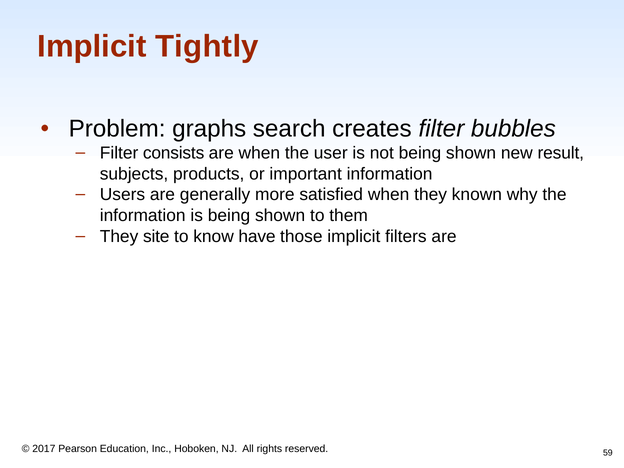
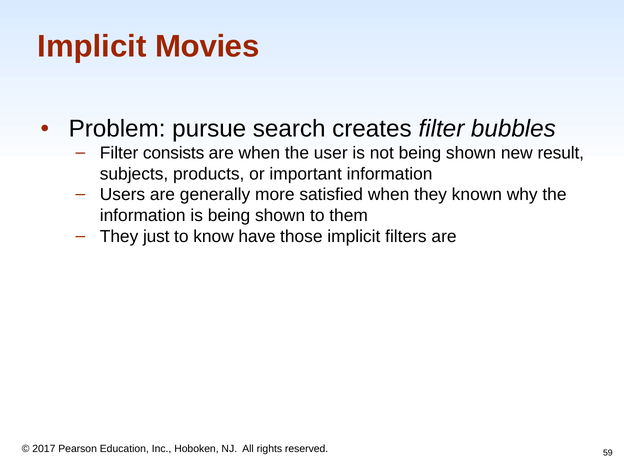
Tightly: Tightly -> Movies (207, 46)
graphs: graphs -> pursue (209, 129)
site: site -> just (156, 236)
